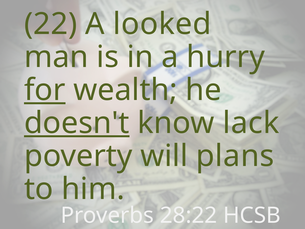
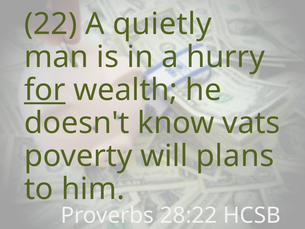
looked: looked -> quietly (162, 24)
doesn't underline: present -> none (77, 123)
lack: lack -> vats (251, 123)
